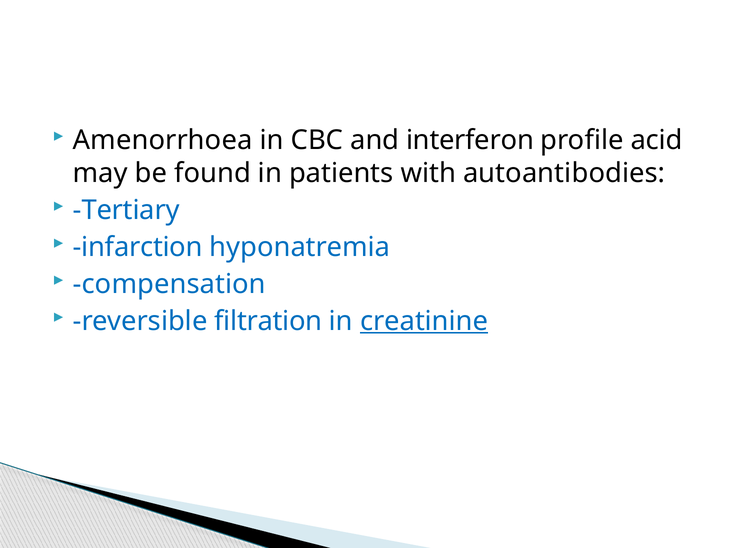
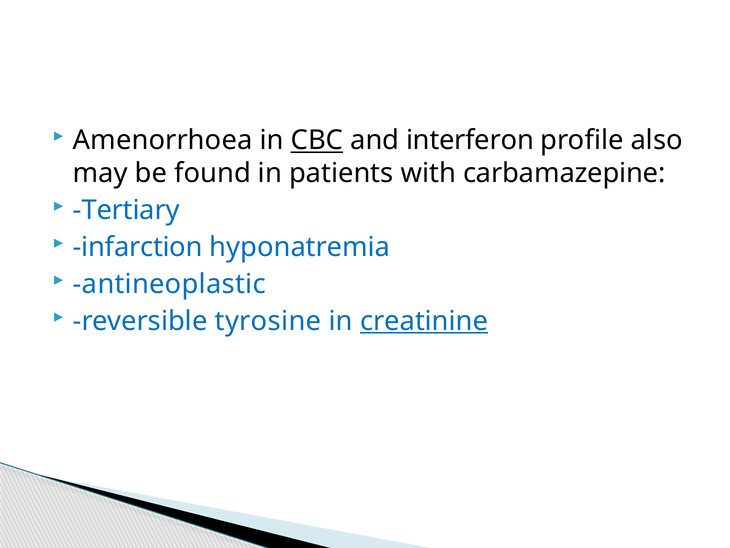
CBC underline: none -> present (317, 140)
acid: acid -> also (657, 140)
autoantibodies: autoantibodies -> carbamazepine (564, 173)
compensation: compensation -> antineoplastic (169, 284)
filtration: filtration -> tyrosine (268, 321)
